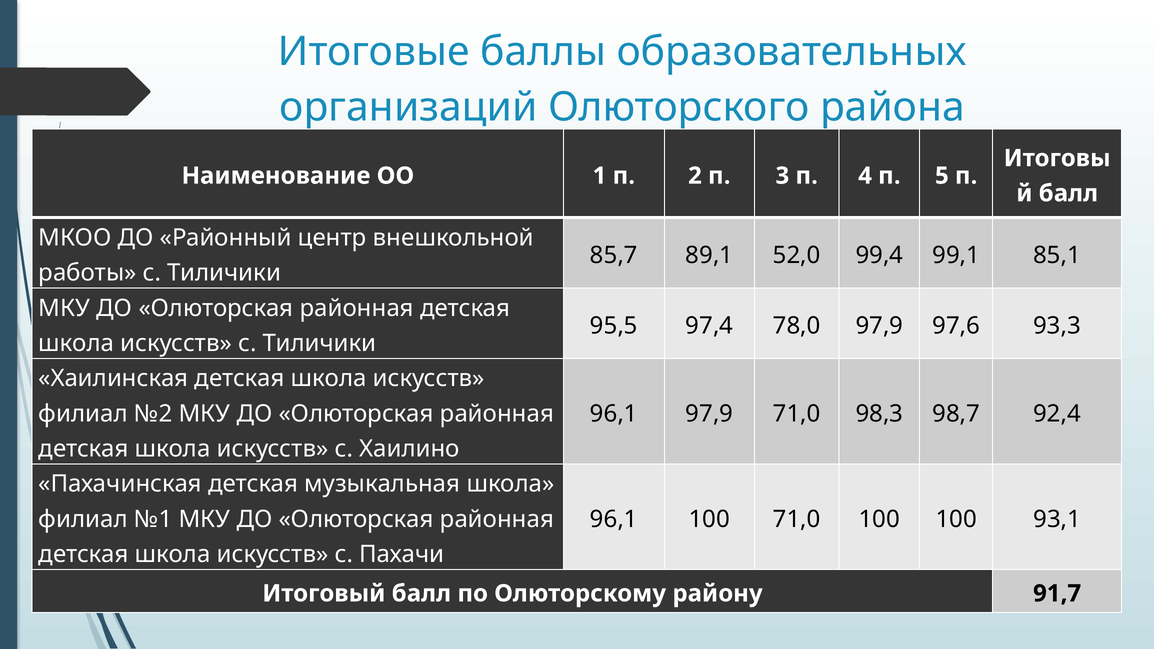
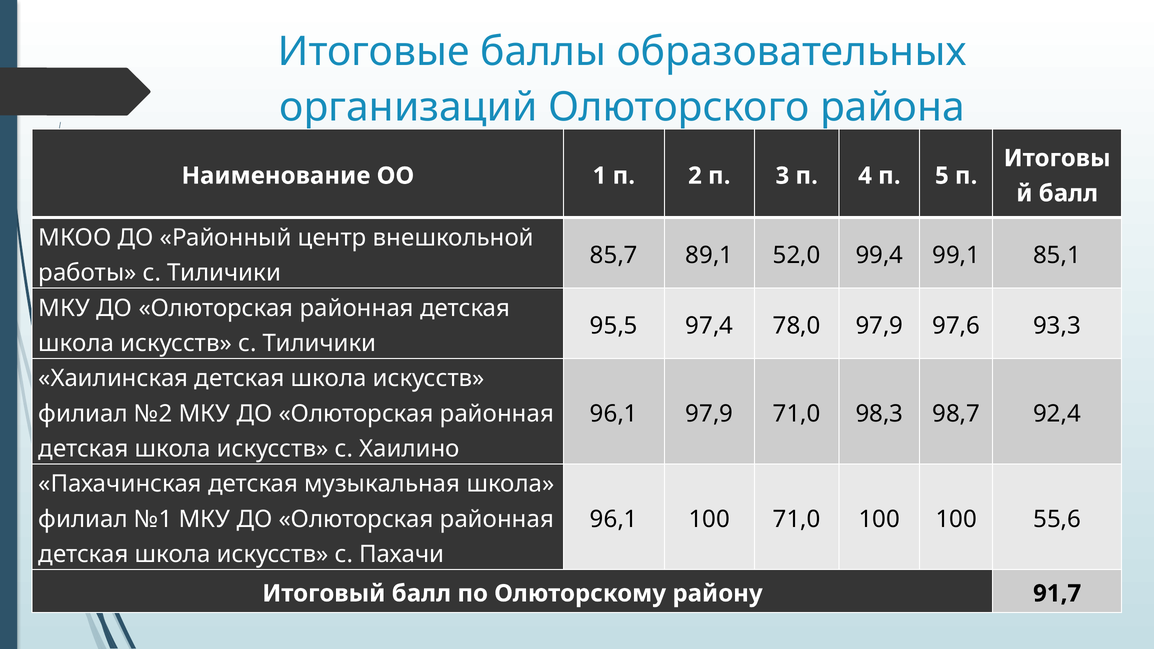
93,1: 93,1 -> 55,6 (1057, 519)
